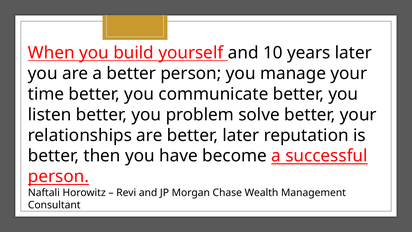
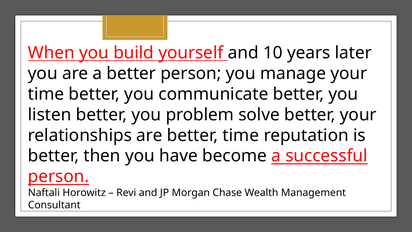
better later: later -> time (241, 135)
